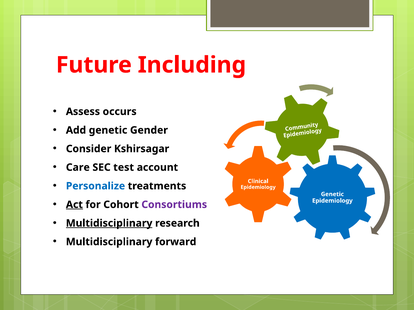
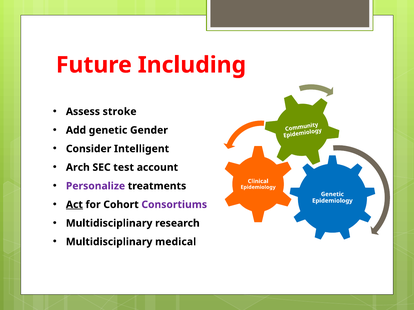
occurs: occurs -> stroke (120, 112)
Kshirsagar: Kshirsagar -> Intelligent (142, 149)
Care: Care -> Arch (78, 168)
Personalize colour: blue -> purple (95, 186)
Multidisciplinary underline: present -> none (109, 224)
forward: forward -> medical (176, 242)
